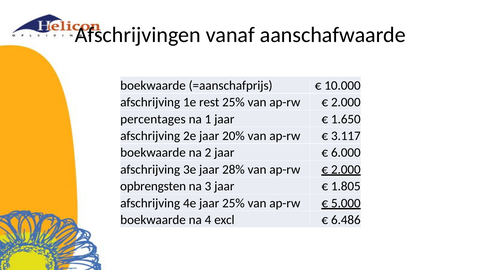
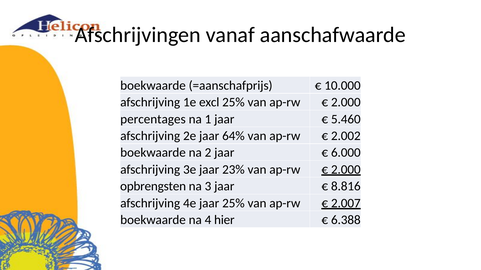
rest: rest -> excl (209, 103)
1.650: 1.650 -> 5.460 (346, 119)
20%: 20% -> 64% (233, 136)
3.117: 3.117 -> 2.002 (346, 136)
28%: 28% -> 23% (233, 170)
1.805: 1.805 -> 8.816 (346, 187)
5.000: 5.000 -> 2.007 (346, 204)
excl: excl -> hier (224, 220)
6.486: 6.486 -> 6.388 (346, 220)
